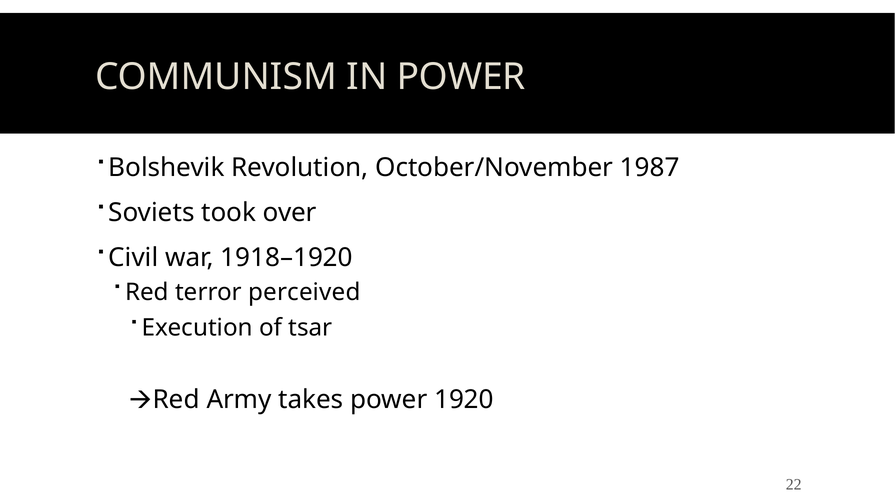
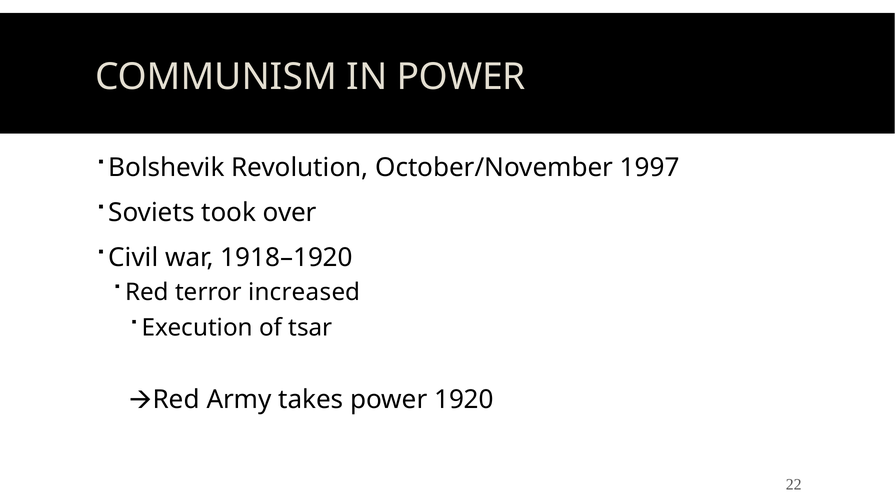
1987: 1987 -> 1997 (650, 168)
perceived: perceived -> increased (304, 293)
